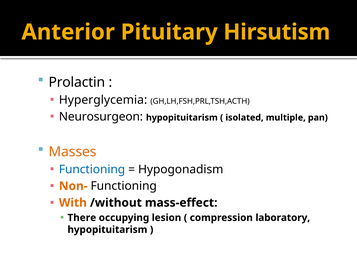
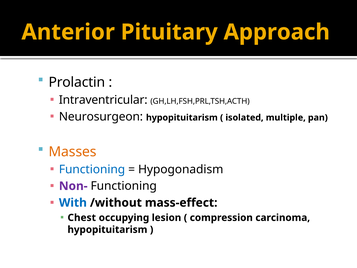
Hirsutism: Hirsutism -> Approach (277, 32)
Hyperglycemia: Hyperglycemia -> Intraventricular (103, 100)
Non- colour: orange -> purple (73, 186)
With colour: orange -> blue (73, 203)
There: There -> Chest (82, 217)
laboratory: laboratory -> carcinoma (283, 217)
